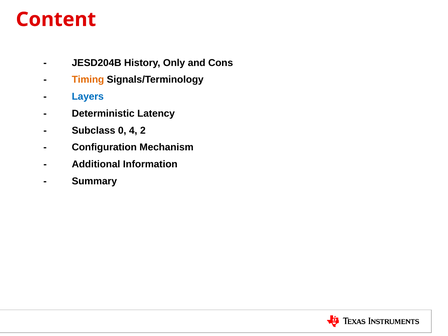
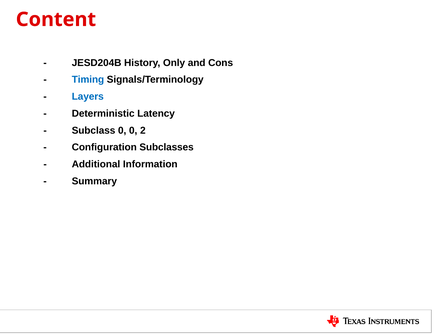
Timing colour: orange -> blue (88, 80)
0 4: 4 -> 0 (133, 130)
Mechanism: Mechanism -> Subclasses (167, 147)
